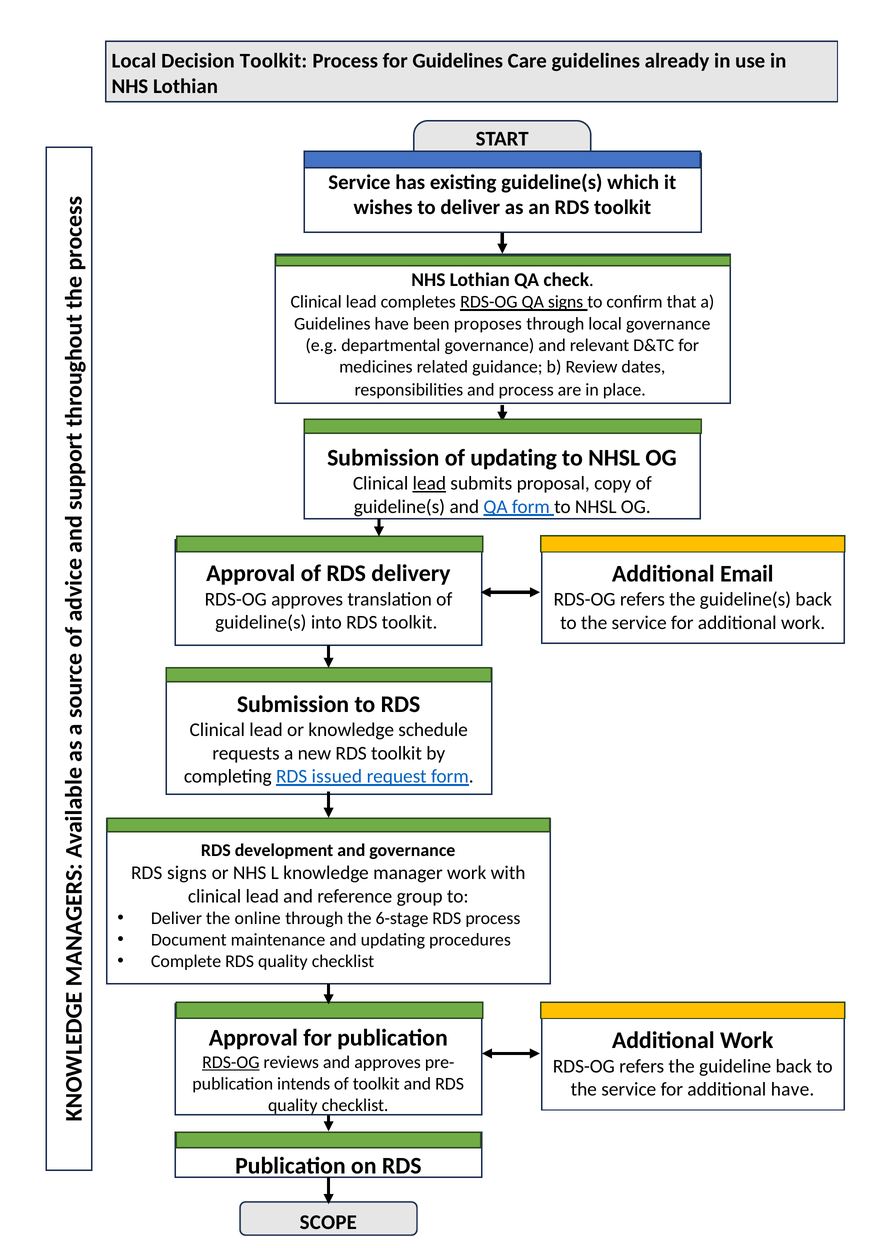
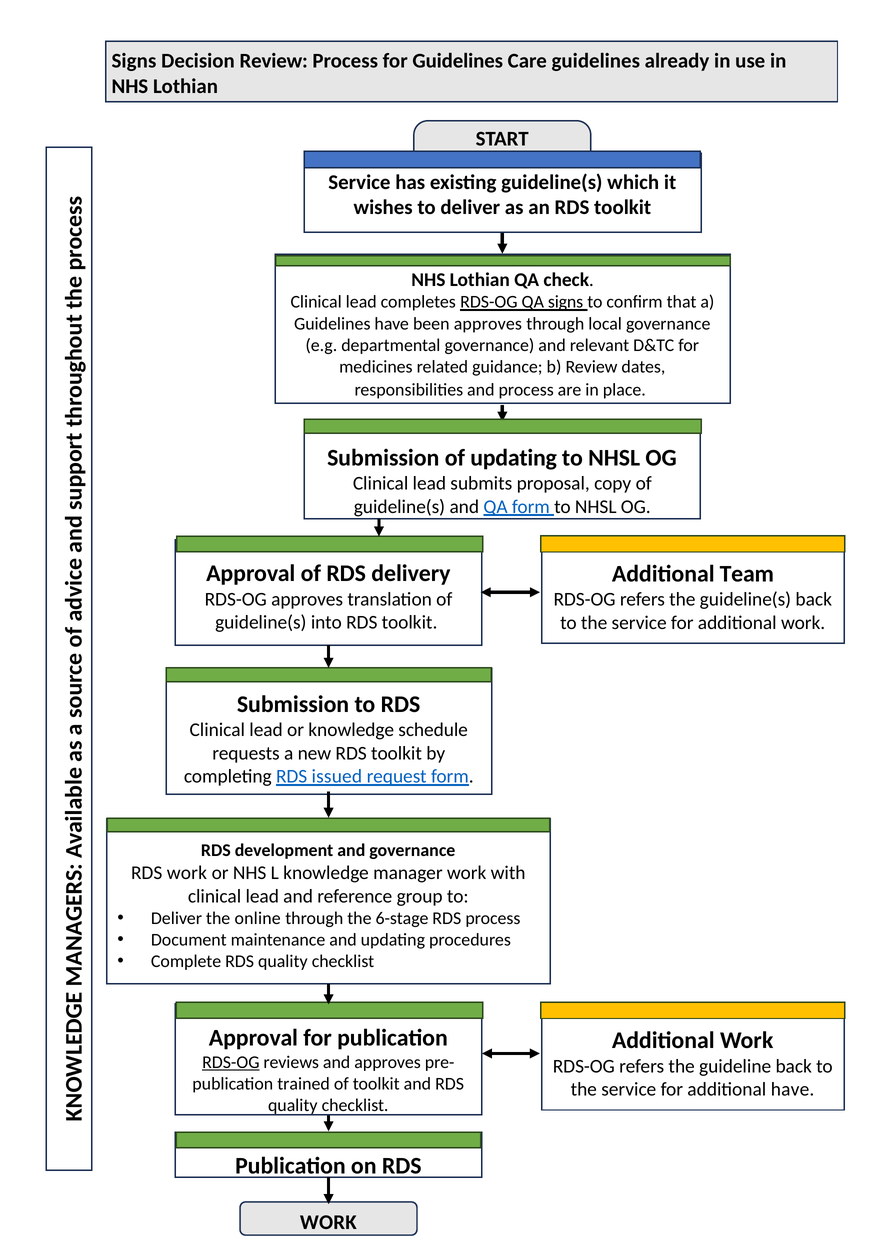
Local: Local -> Signs (134, 61)
Decision Toolkit: Toolkit -> Review (274, 61)
been proposes: proposes -> approves (488, 324)
lead underline: present -> none (429, 483)
Email: Email -> Team (747, 573)
signs: signs -> work (187, 872)
intends: intends -> trained (304, 1083)
SCOPE: SCOPE -> WORK (328, 1221)
